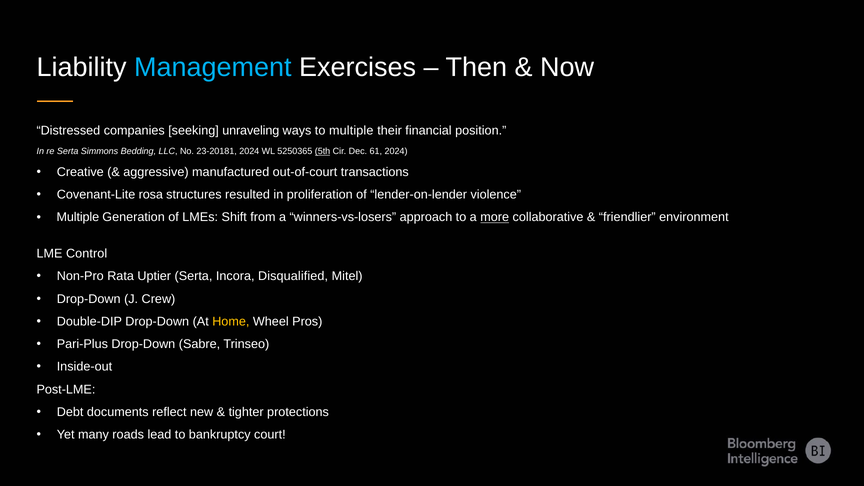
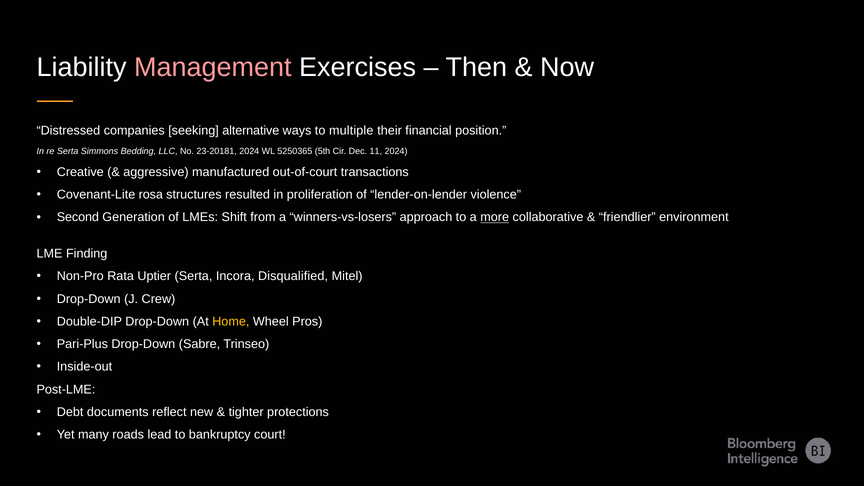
Management colour: light blue -> pink (213, 67)
unraveling: unraveling -> alternative (251, 131)
5th underline: present -> none (323, 151)
61: 61 -> 11 (376, 151)
Multiple: Multiple -> Second (78, 217)
Control: Control -> Finding (87, 254)
